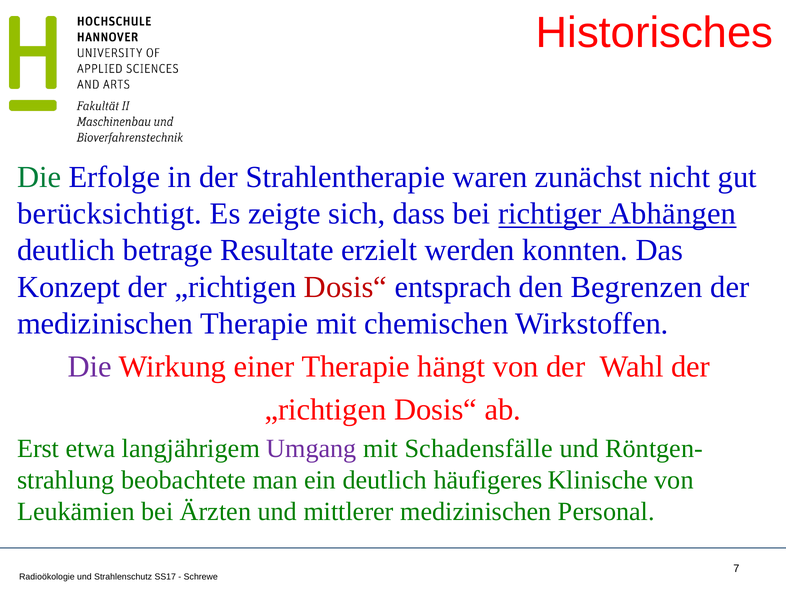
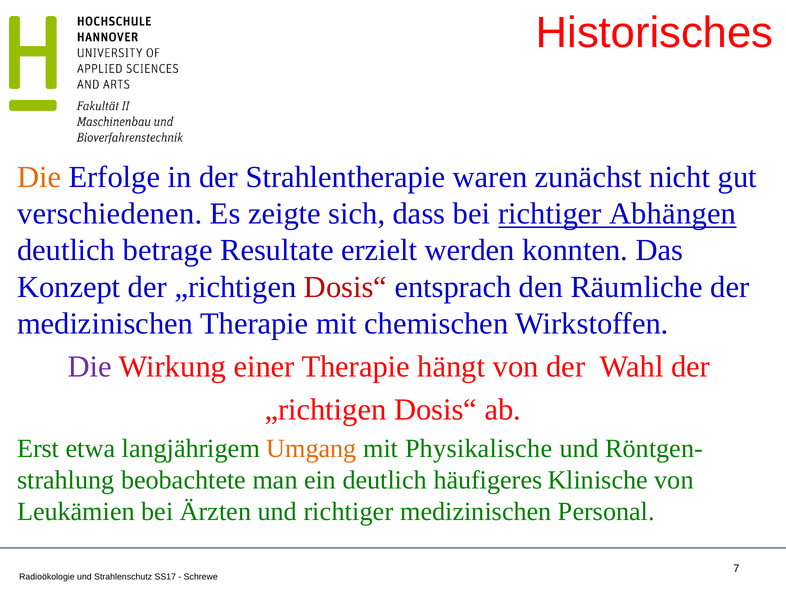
Die colour: green -> orange (39, 177)
berücksichtigt: berücksichtigt -> verschiedenen (110, 213)
Begrenzen: Begrenzen -> Räumliche (637, 287)
Umgang colour: purple -> orange (311, 448)
Schadensfälle: Schadensfälle -> Physikalische (479, 448)
und mittlerer: mittlerer -> richtiger (348, 511)
